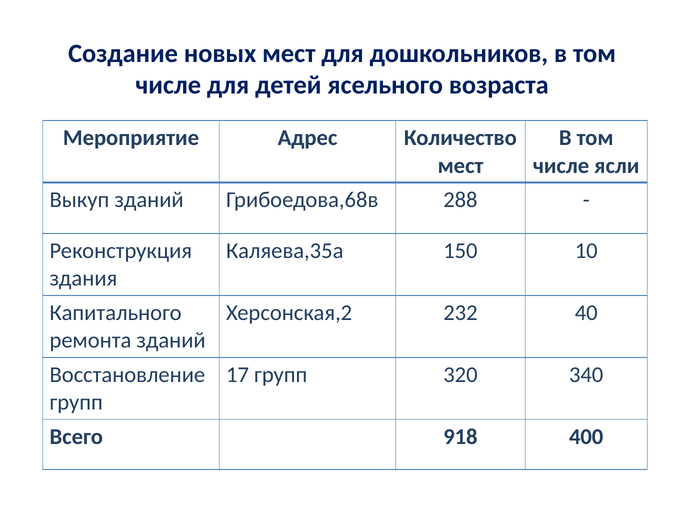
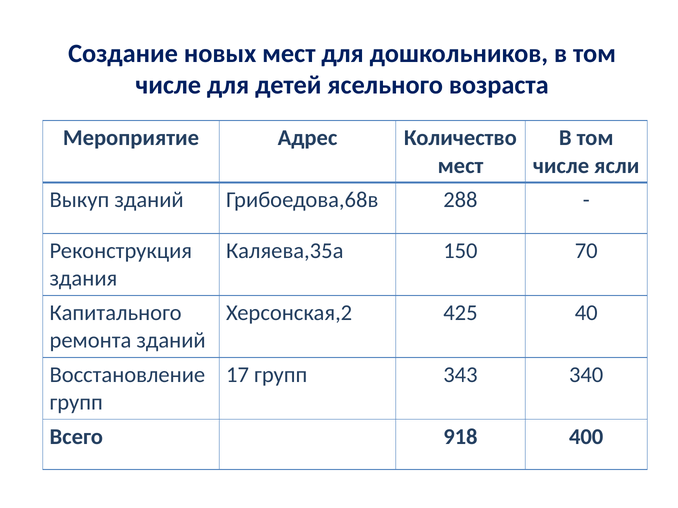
10: 10 -> 70 (586, 251)
232: 232 -> 425 (460, 313)
320: 320 -> 343 (460, 375)
